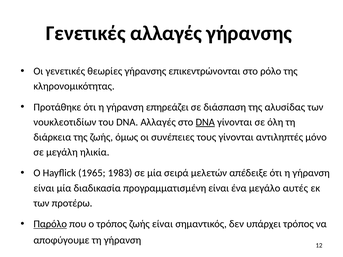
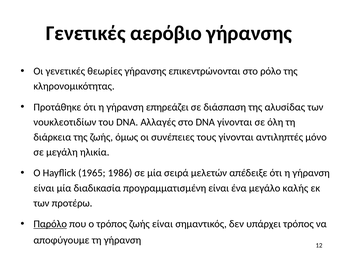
Γενετικές αλλαγές: αλλαγές -> αερόβιο (166, 33)
DNA underline: present -> none (205, 122)
1983: 1983 -> 1986 (120, 173)
αυτές: αυτές -> καλής (295, 188)
